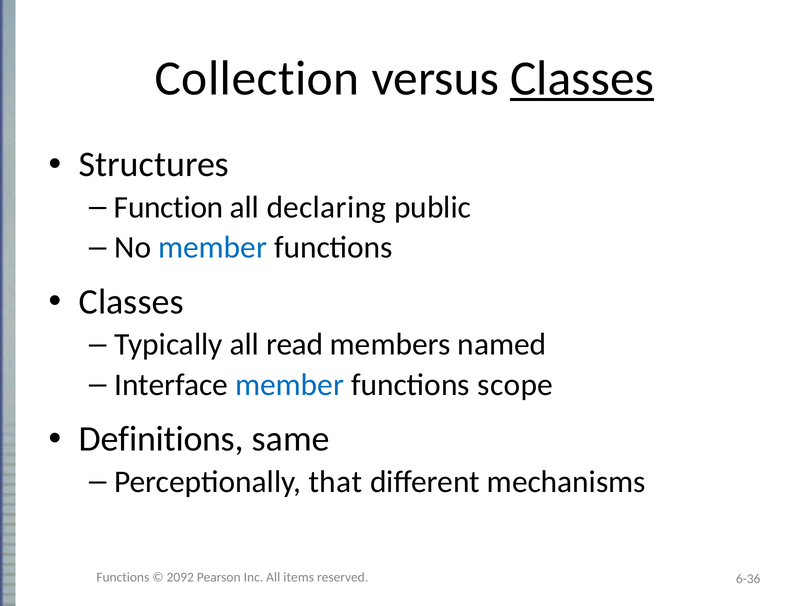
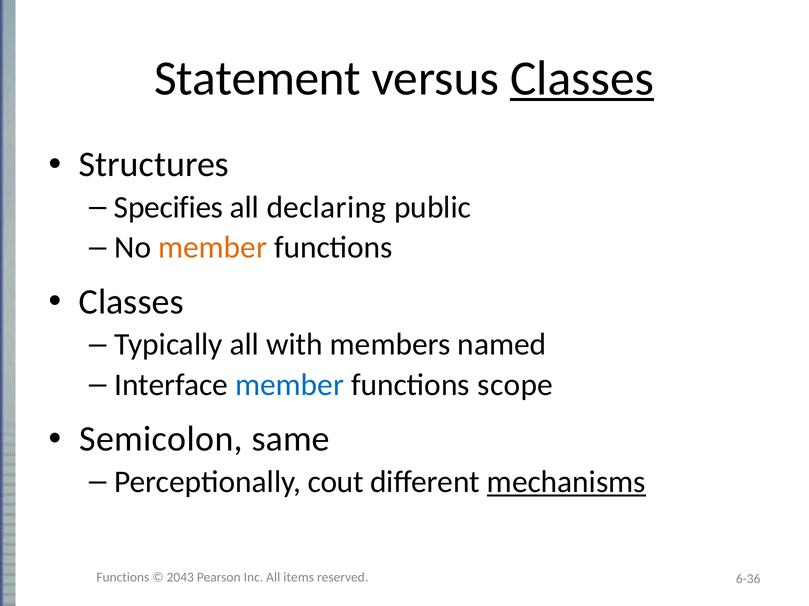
Collection: Collection -> Statement (258, 78)
Function: Function -> Specifies (169, 208)
member colour: blue -> orange (213, 248)
read: read -> with (294, 345)
Definitions: Definitions -> Semicolon (161, 440)
that: that -> cout (336, 482)
mechanisms underline: none -> present (566, 482)
2092: 2092 -> 2043 (180, 578)
